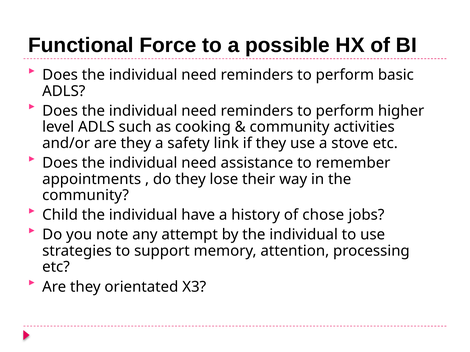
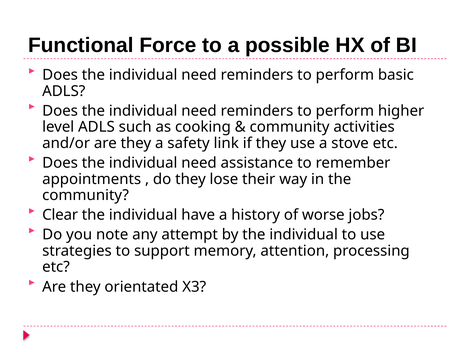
Child: Child -> Clear (60, 215)
chose: chose -> worse (323, 215)
